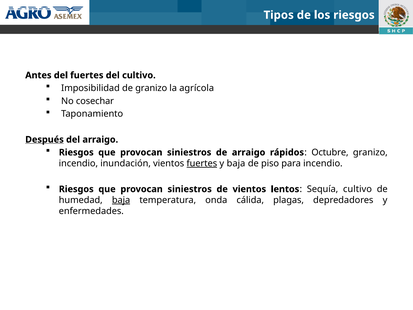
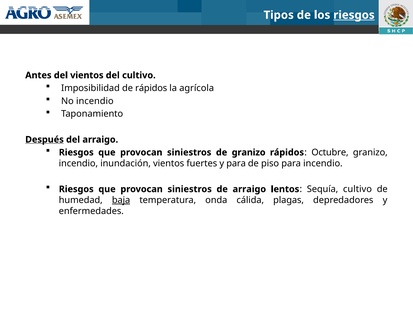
riesgos underline: none -> present (354, 15)
del fuertes: fuertes -> vientos (87, 75)
de granizo: granizo -> rápidos (151, 88)
No cosechar: cosechar -> incendio (95, 101)
de arraigo: arraigo -> granizo (249, 152)
fuertes underline: present -> none (202, 163)
y baja: baja -> para (236, 163)
de vientos: vientos -> arraigo (249, 189)
